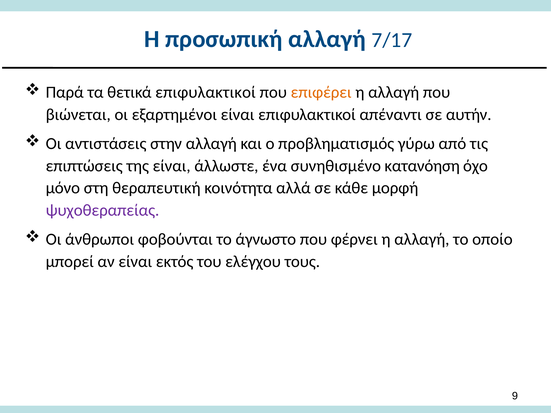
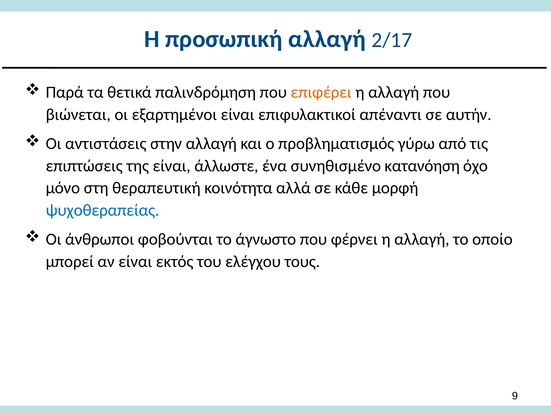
7/17: 7/17 -> 2/17 (392, 40)
θετικά επιφυλακτικοί: επιφυλακτικοί -> παλινδρόμηση (206, 92)
ψυχοθεραπείας colour: purple -> blue (103, 210)
